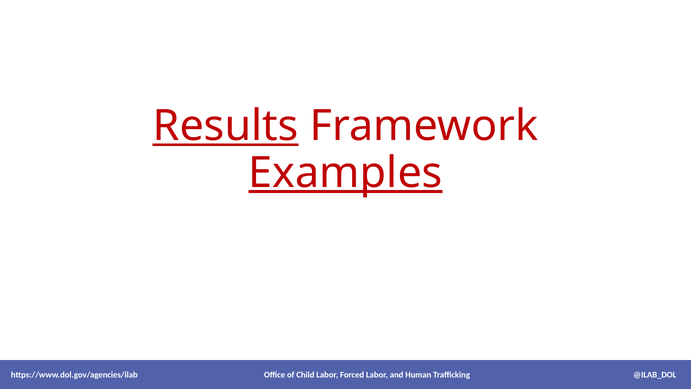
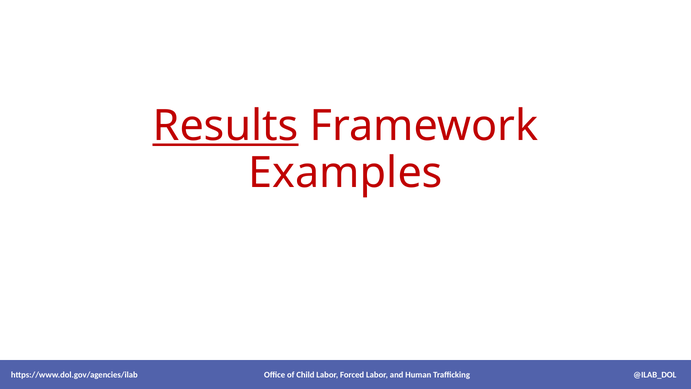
Examples underline: present -> none (345, 173)
